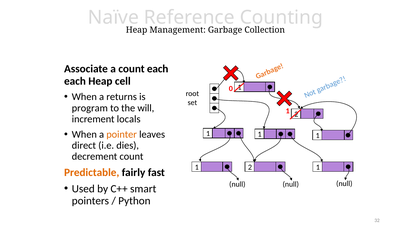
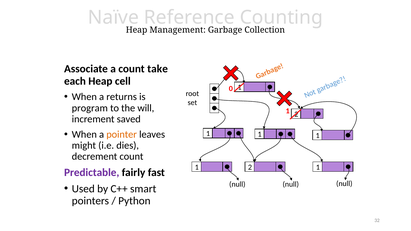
count each: each -> take (158, 69)
locals: locals -> saved (129, 119)
direct: direct -> might (84, 146)
Predictable colour: orange -> purple (92, 173)
